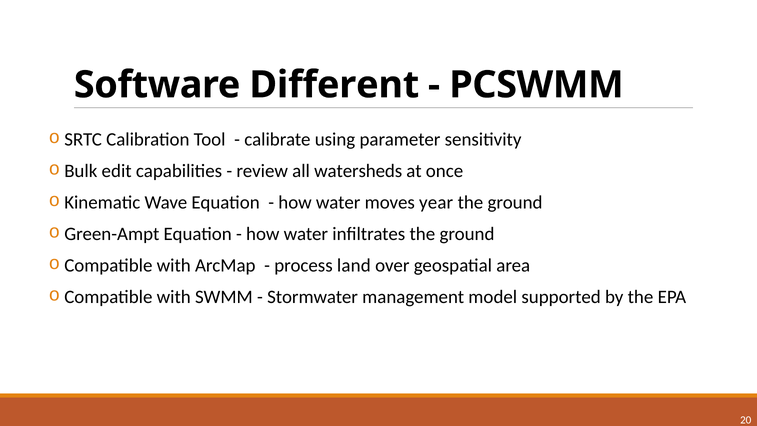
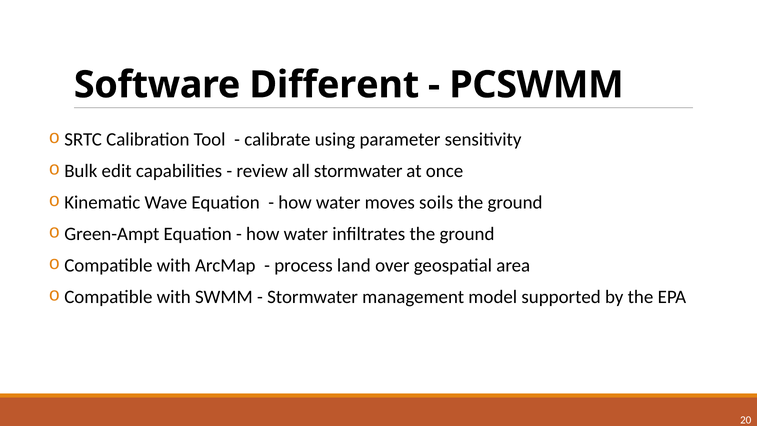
all watersheds: watersheds -> stormwater (358, 171)
year: year -> soils (436, 202)
